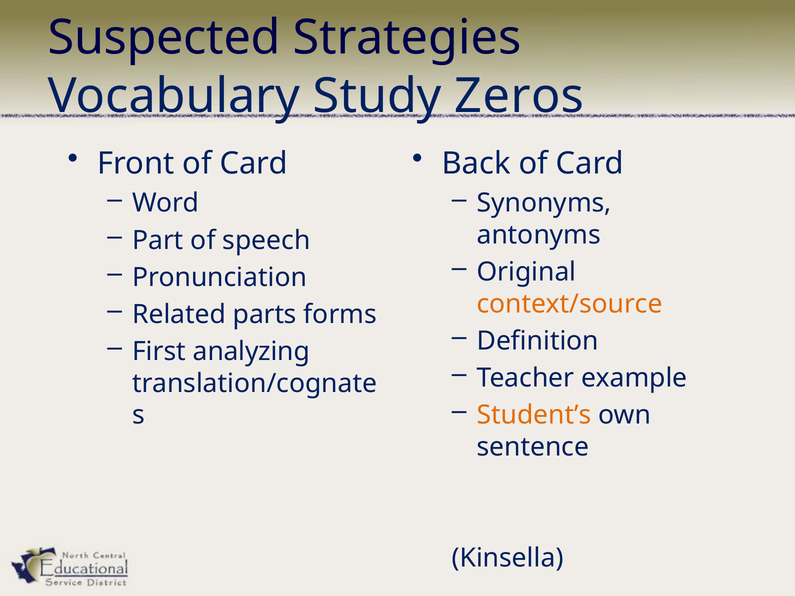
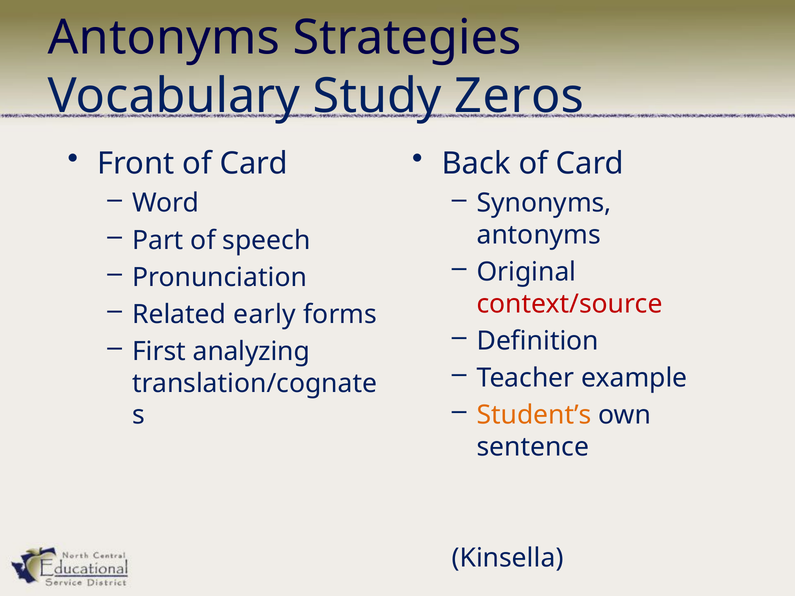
Suspected: Suspected -> Antonyms (164, 38)
context/source colour: orange -> red (570, 304)
parts: parts -> early (265, 315)
